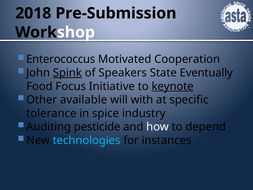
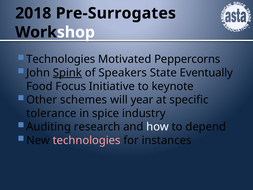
Pre-Submission: Pre-Submission -> Pre-Surrogates (116, 13)
Enterococcus: Enterococcus -> Technologies (61, 59)
Cooperation: Cooperation -> Peppercorns (187, 59)
keynote underline: present -> none (173, 86)
available: available -> schemes (84, 100)
with: with -> year (142, 100)
pesticide: pesticide -> research (97, 127)
technologies colour: light blue -> pink (87, 140)
